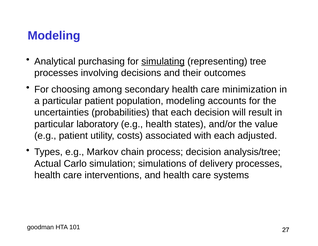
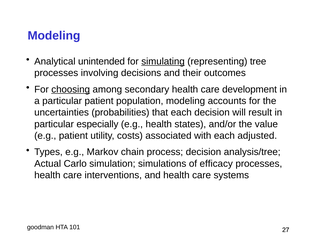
purchasing: purchasing -> unintended (101, 61)
choosing underline: none -> present (71, 89)
minimization: minimization -> development (250, 89)
laboratory: laboratory -> especially (97, 124)
delivery: delivery -> efficacy (216, 163)
